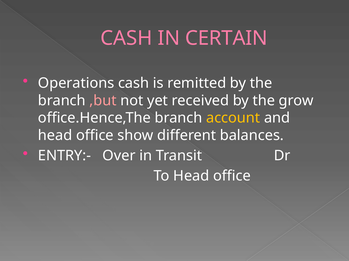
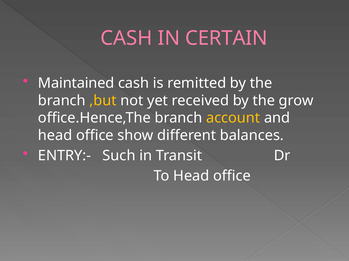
Operations: Operations -> Maintained (76, 83)
,but colour: pink -> yellow (103, 101)
Over: Over -> Such (119, 156)
